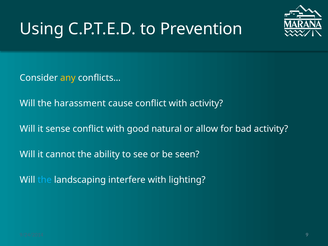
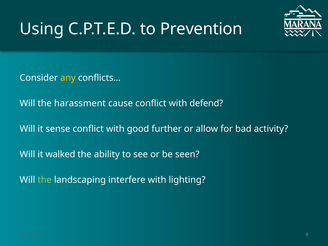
with activity: activity -> defend (206, 103)
natural: natural -> further (167, 129)
cannot: cannot -> walked (60, 154)
the colour: light blue -> light green (45, 180)
